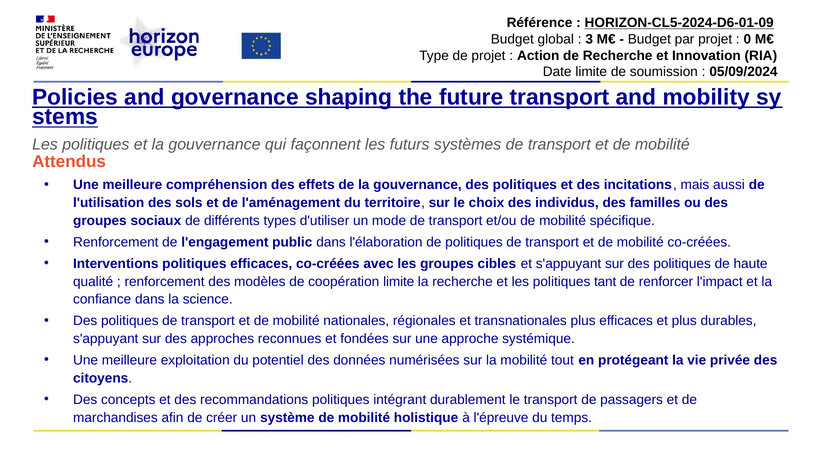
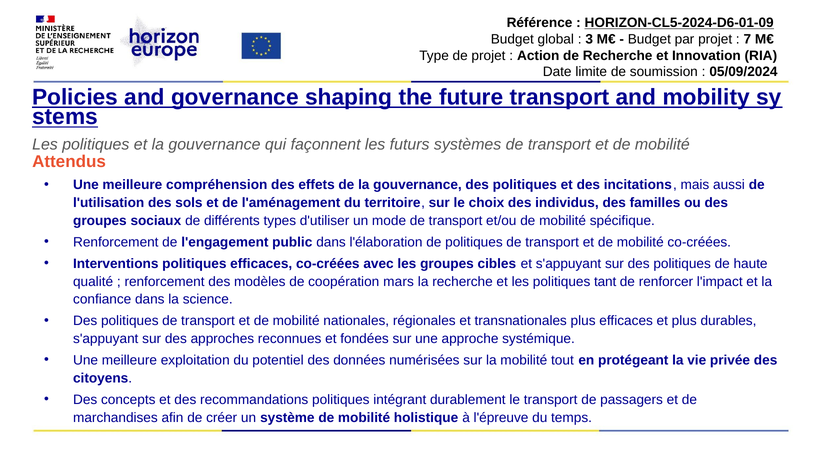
0: 0 -> 7 (747, 39)
coopération limite: limite -> mars (399, 282)
